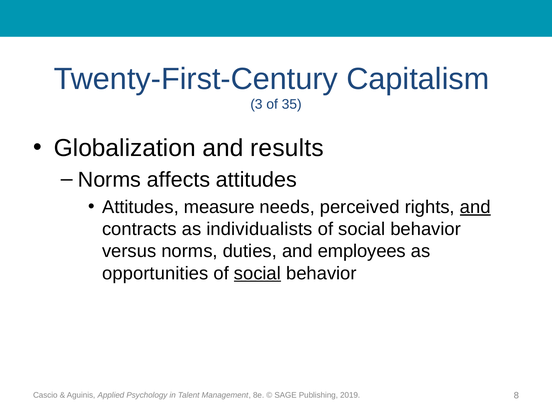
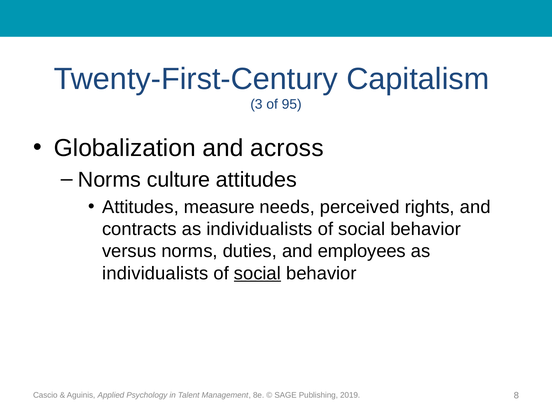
35: 35 -> 95 (292, 104)
results: results -> across (287, 148)
affects: affects -> culture (179, 180)
and underline: present -> none (475, 207)
opportunities: opportunities -> individualists (155, 273)
